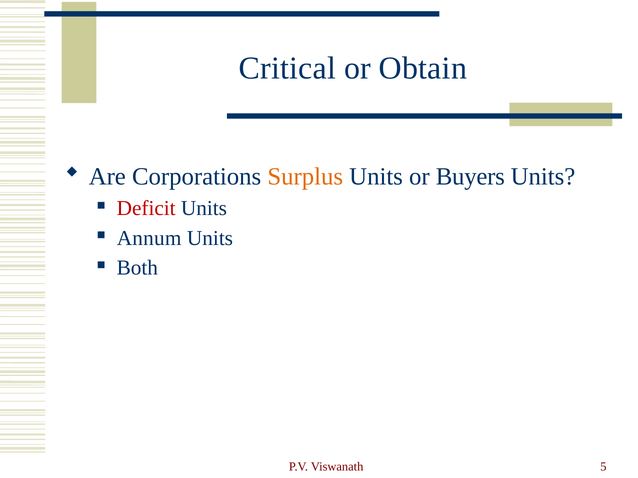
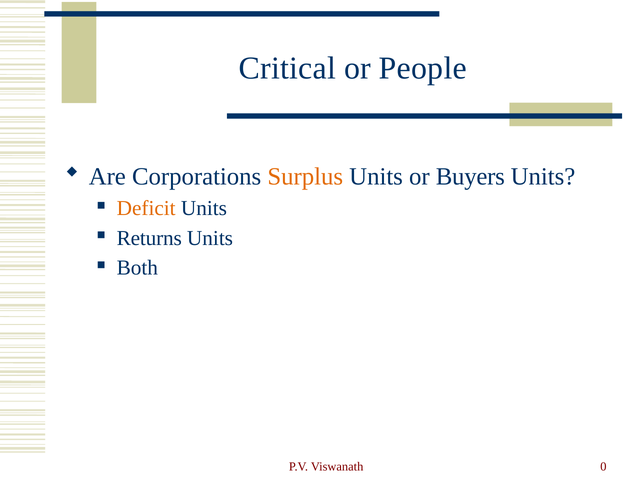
Obtain: Obtain -> People (423, 68)
Deficit colour: red -> orange (146, 209)
Annum: Annum -> Returns (149, 238)
5: 5 -> 0 (603, 467)
